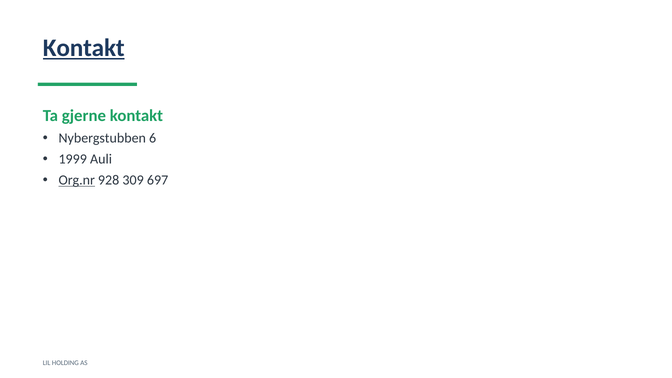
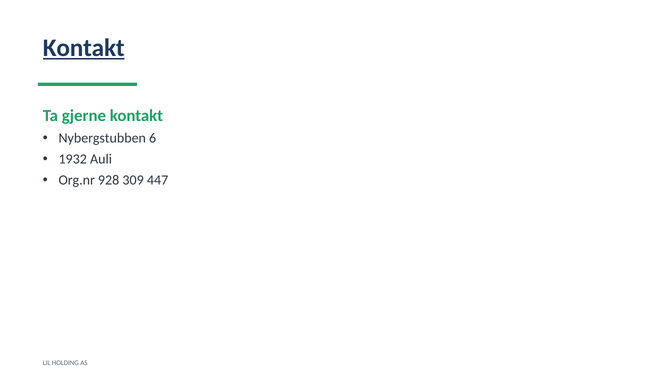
1999: 1999 -> 1932 (73, 159)
Org.nr underline: present -> none (77, 180)
697: 697 -> 447 (158, 180)
